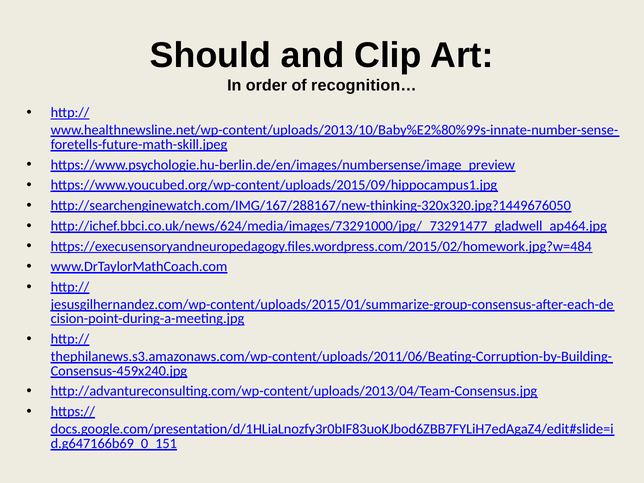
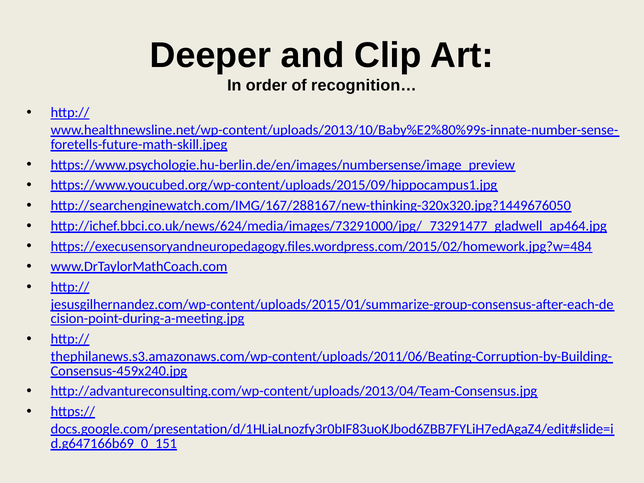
Should: Should -> Deeper (210, 55)
